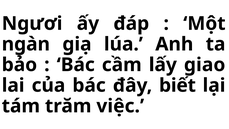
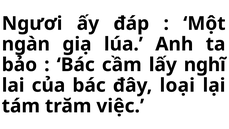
giao: giao -> nghĩ (205, 65)
biết: biết -> loại (177, 85)
